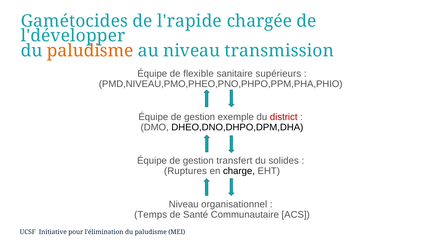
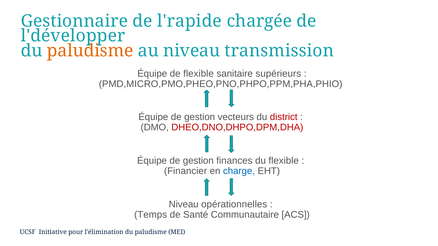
Gamétocides: Gamétocides -> Gestionnaire (74, 21)
PMD,NIVEAU,PMO,PHEO,PNO,PHPO,PPM,PHA,PHIO: PMD,NIVEAU,PMO,PHEO,PNO,PHPO,PPM,PHA,PHIO -> PMD,MICRO,PMO,PHEO,PNO,PHPO,PPM,PHA,PHIO (221, 84)
exemple: exemple -> vecteurs (236, 117)
DHEO,DNO,DHPO,DPM,DHA colour: black -> red (237, 128)
transfert: transfert -> finances (234, 161)
du solides: solides -> flexible (284, 161)
Ruptures: Ruptures -> Financier (186, 171)
charge colour: black -> blue (239, 171)
organisationnel: organisationnel -> opérationnelles (234, 205)
